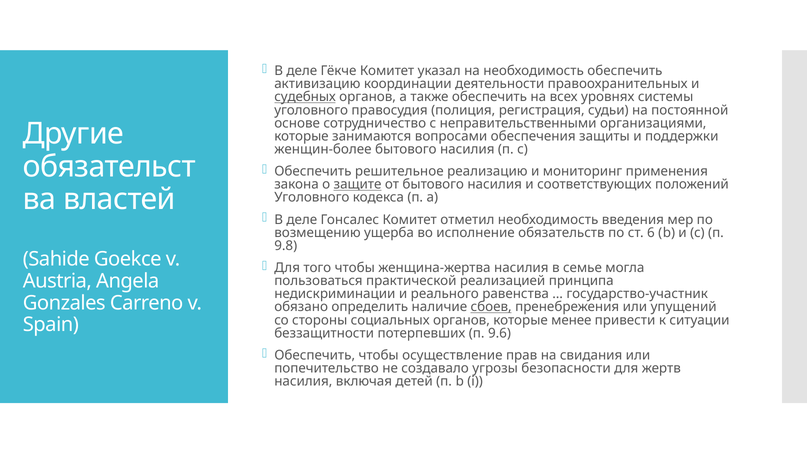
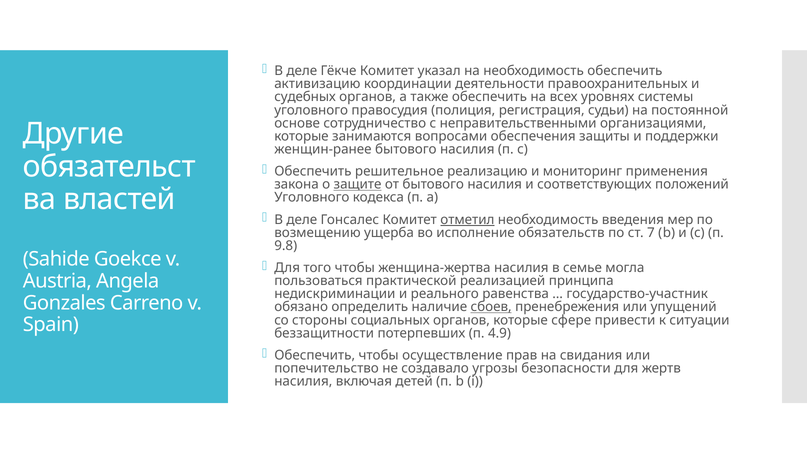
судебных underline: present -> none (305, 97)
женщин-более: женщин-более -> женщин-ранее (323, 149)
отметил underline: none -> present (467, 220)
6: 6 -> 7 (651, 233)
менее: менее -> сфере (571, 320)
9.6: 9.6 -> 4.9 (499, 333)
